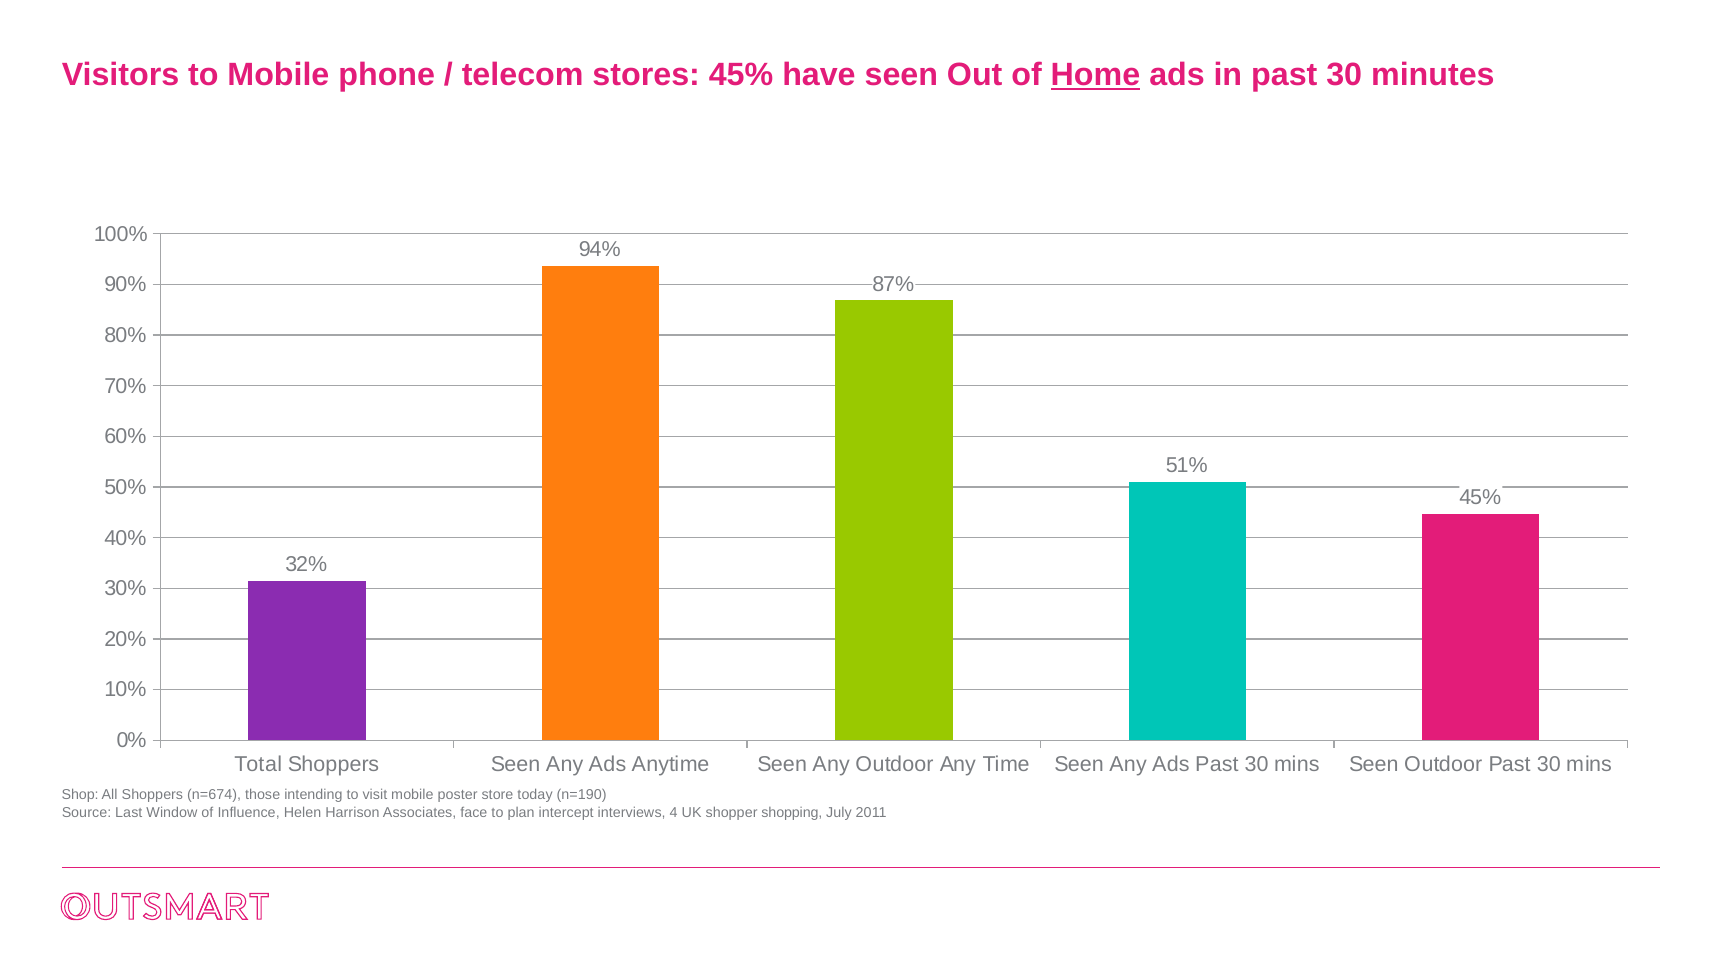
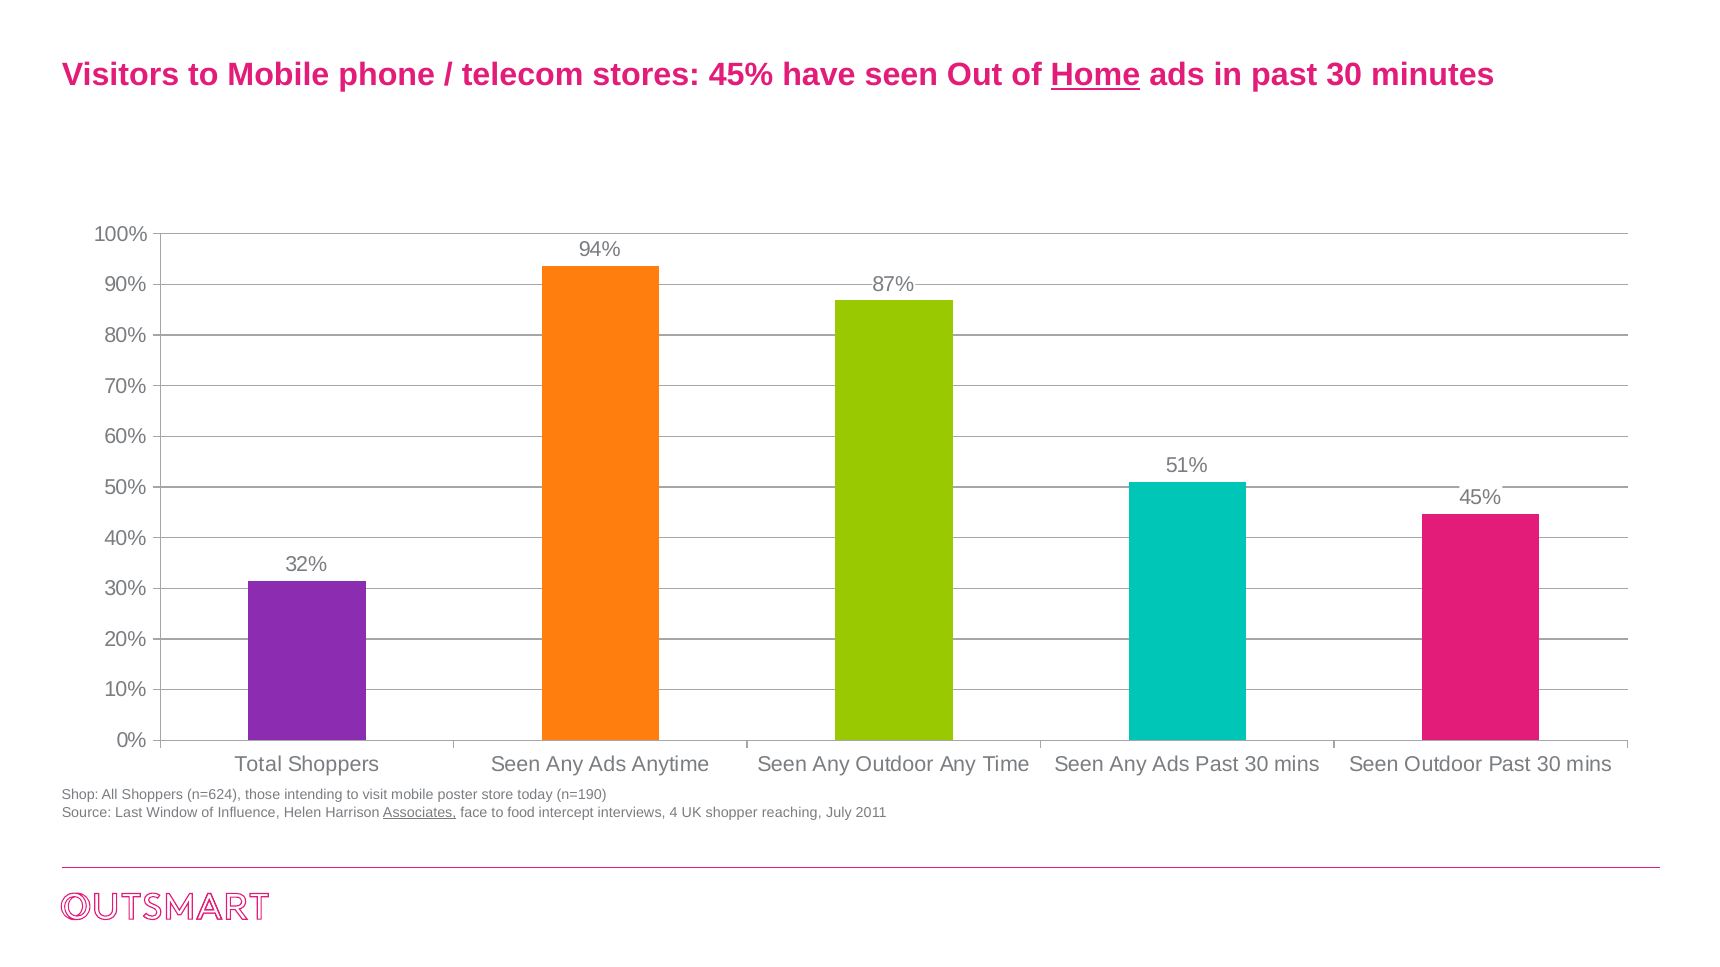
n=674: n=674 -> n=624 (214, 795)
Associates underline: none -> present (420, 812)
plan: plan -> food (521, 812)
shopping: shopping -> reaching (792, 812)
